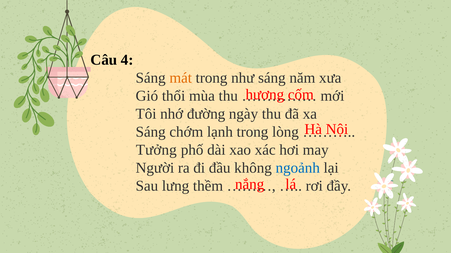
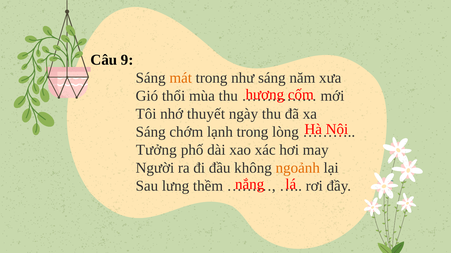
4: 4 -> 9 (127, 60)
đường: đường -> thuyết (206, 114)
ngoảnh colour: blue -> orange (298, 168)
